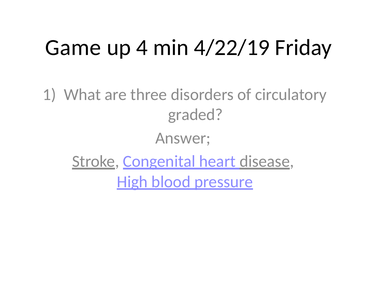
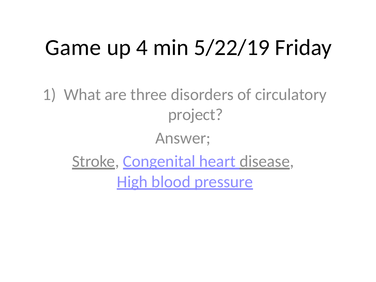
4/22/19: 4/22/19 -> 5/22/19 (232, 47)
graded: graded -> project (196, 115)
